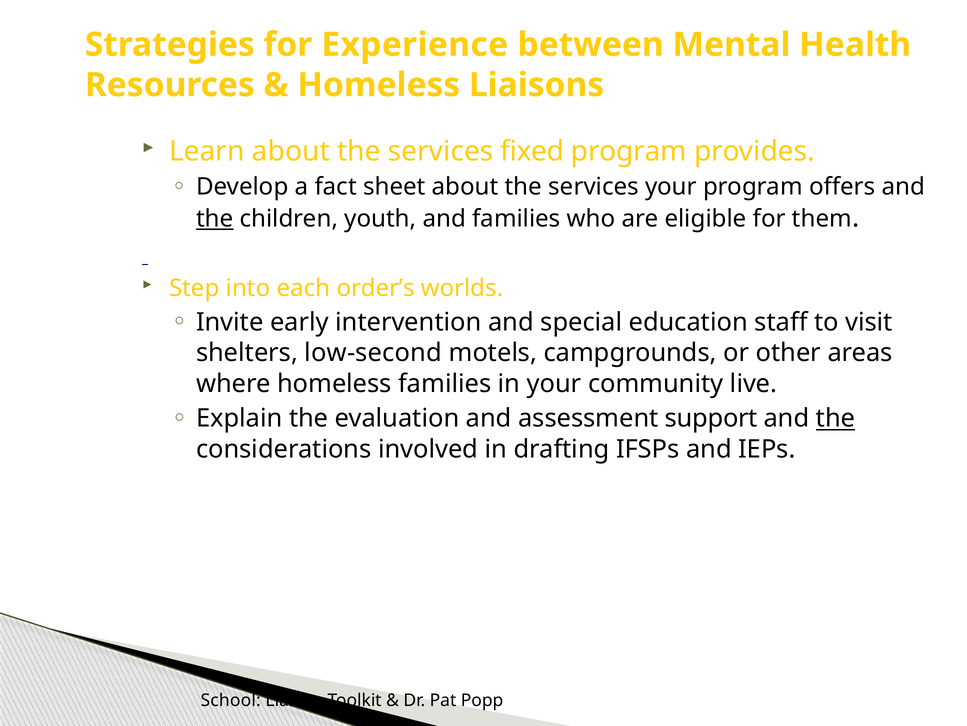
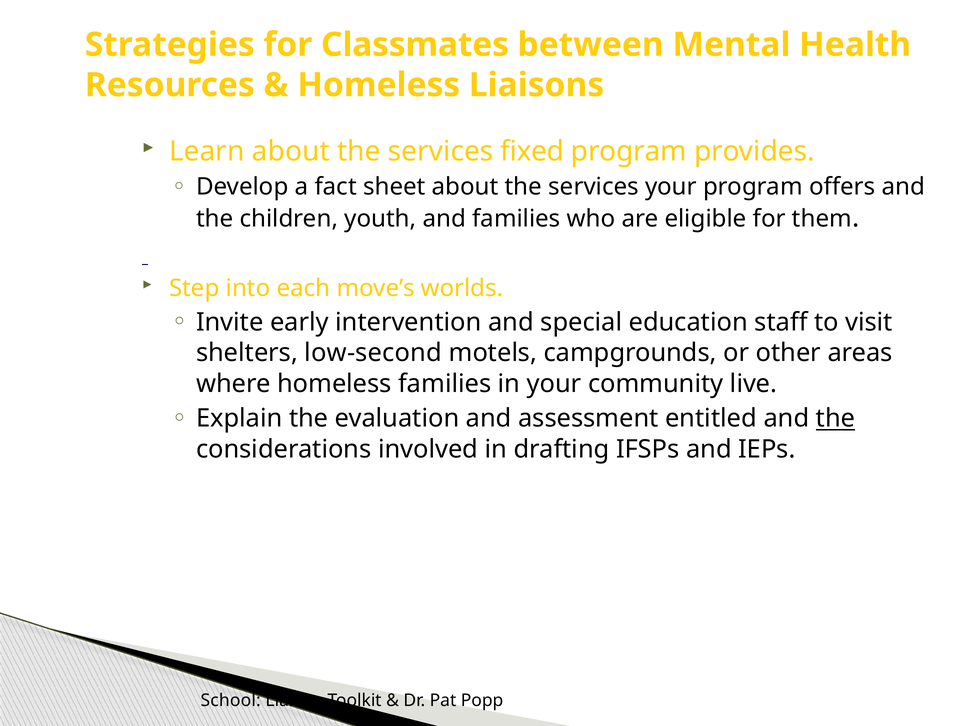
Experience: Experience -> Classmates (415, 45)
the underline: present -> none (215, 218)
order’s: order’s -> move’s (376, 288)
support: support -> entitled (711, 418)
